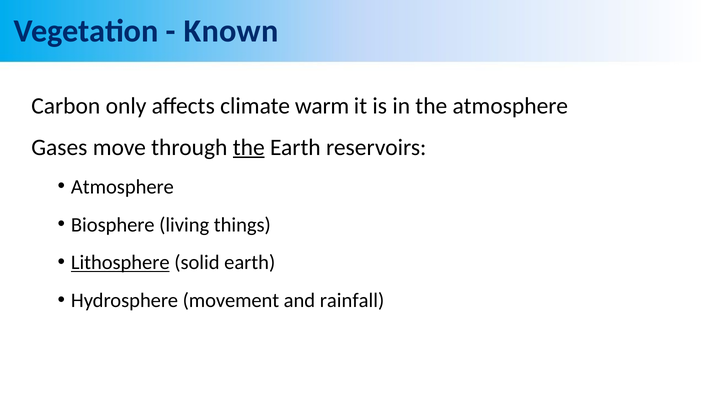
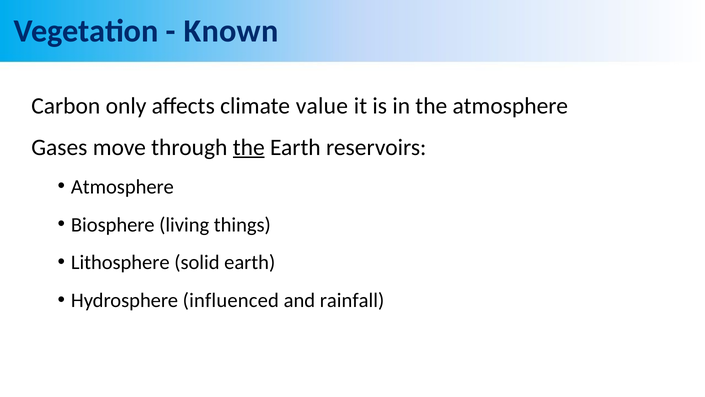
warm: warm -> value (322, 106)
Lithosphere underline: present -> none (120, 262)
movement: movement -> influenced (231, 300)
